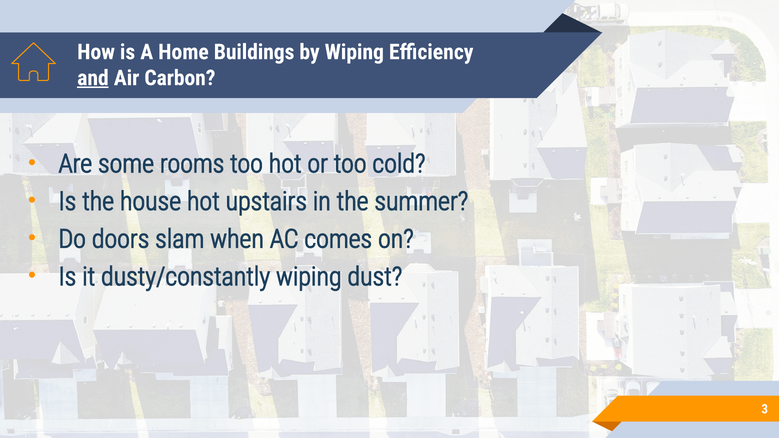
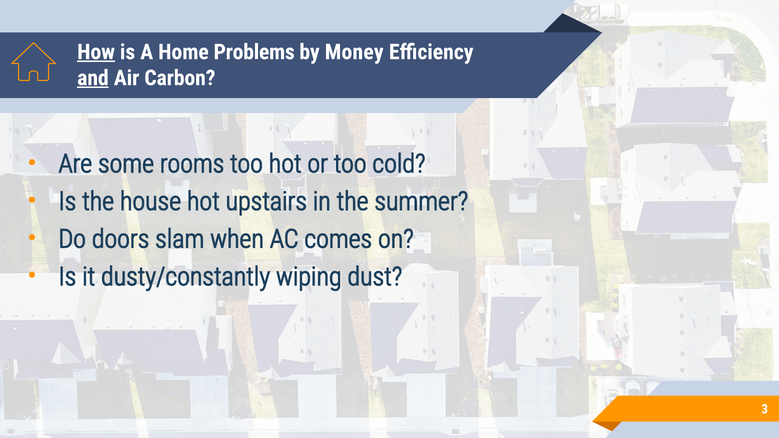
How underline: none -> present (96, 52)
Buildings: Buildings -> Problems (254, 52)
by Wiping: Wiping -> Money (354, 52)
